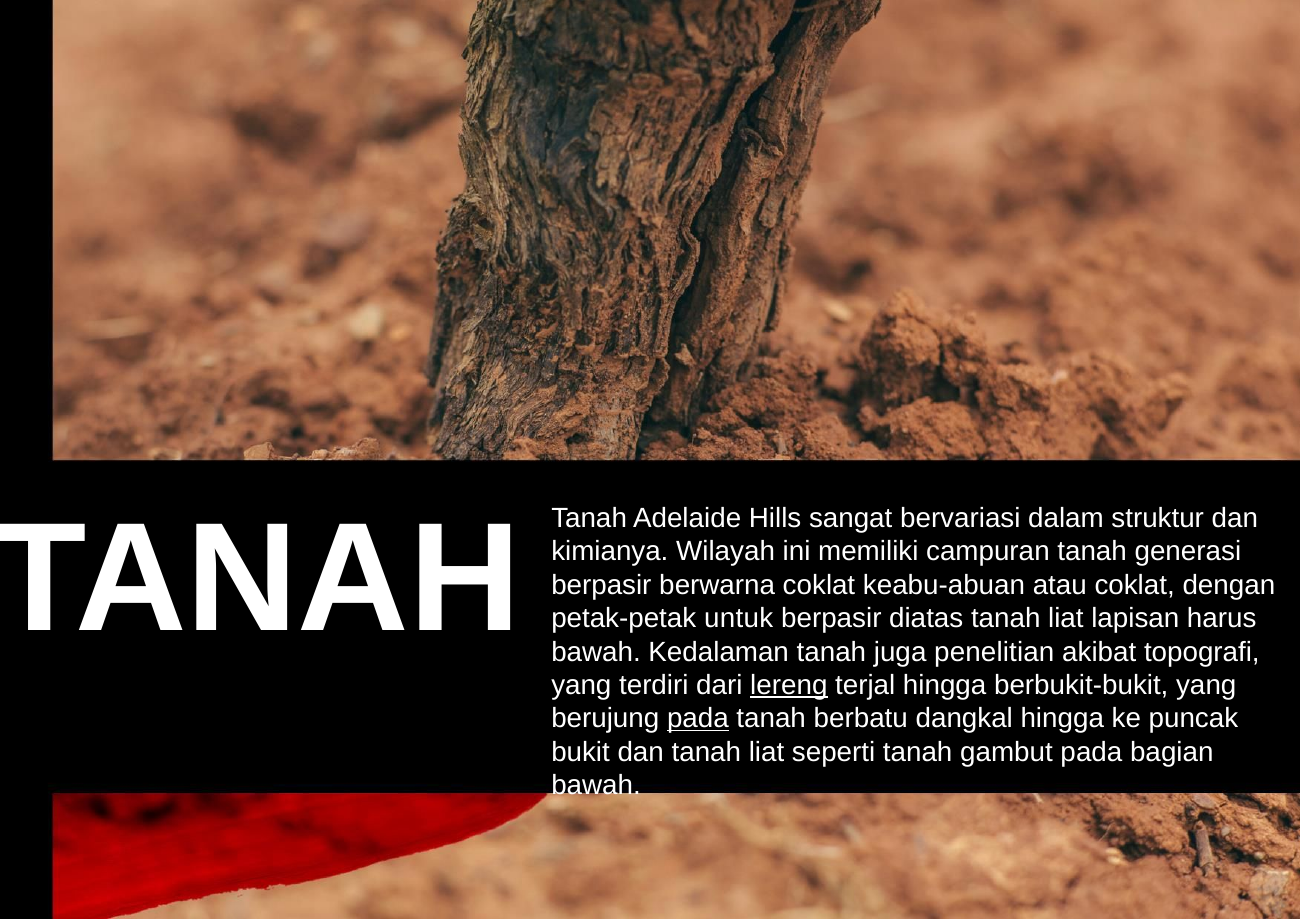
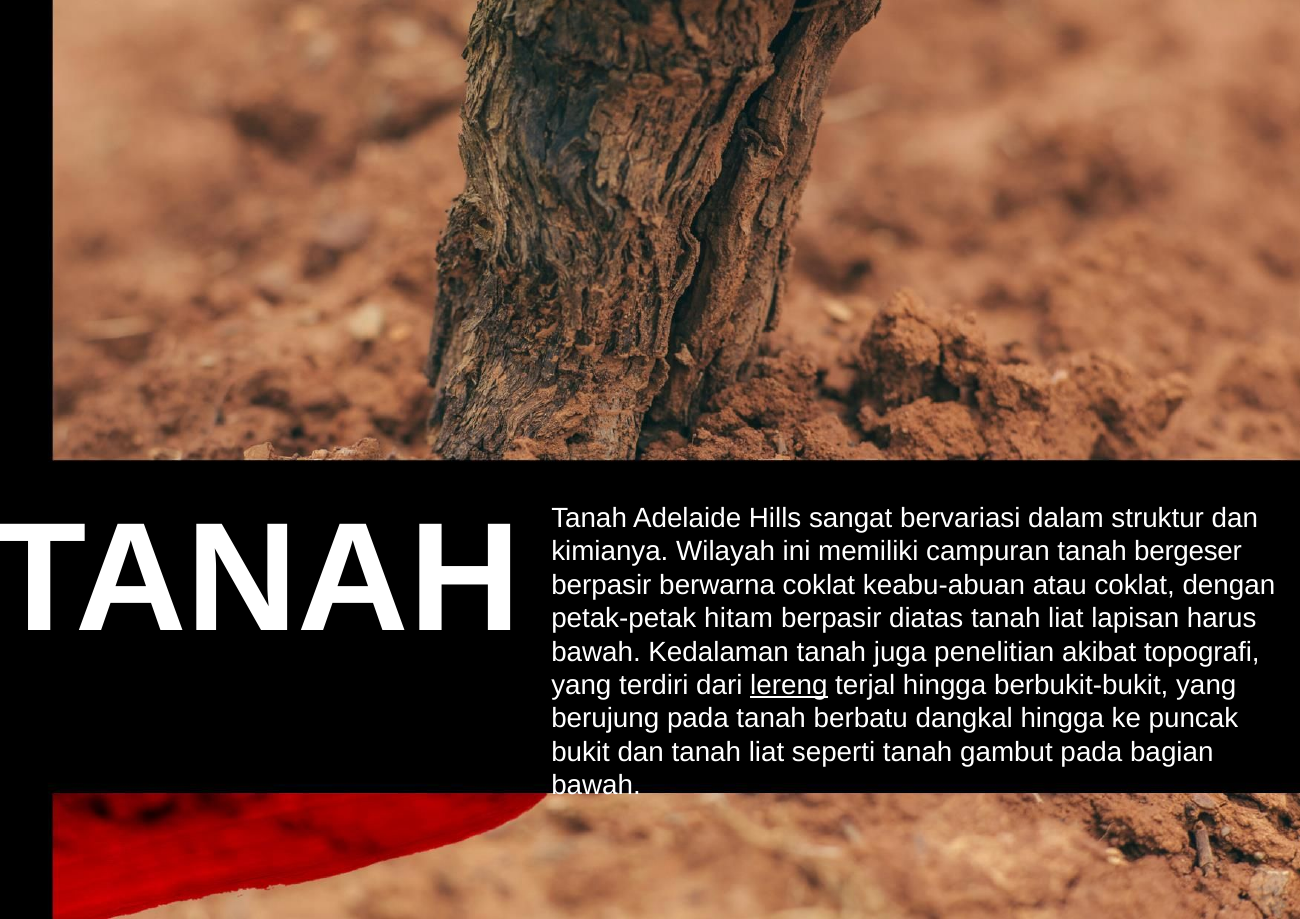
generasi: generasi -> bergeser (1188, 552)
untuk: untuk -> hitam (739, 619)
pada underline: present -> none (698, 719)
